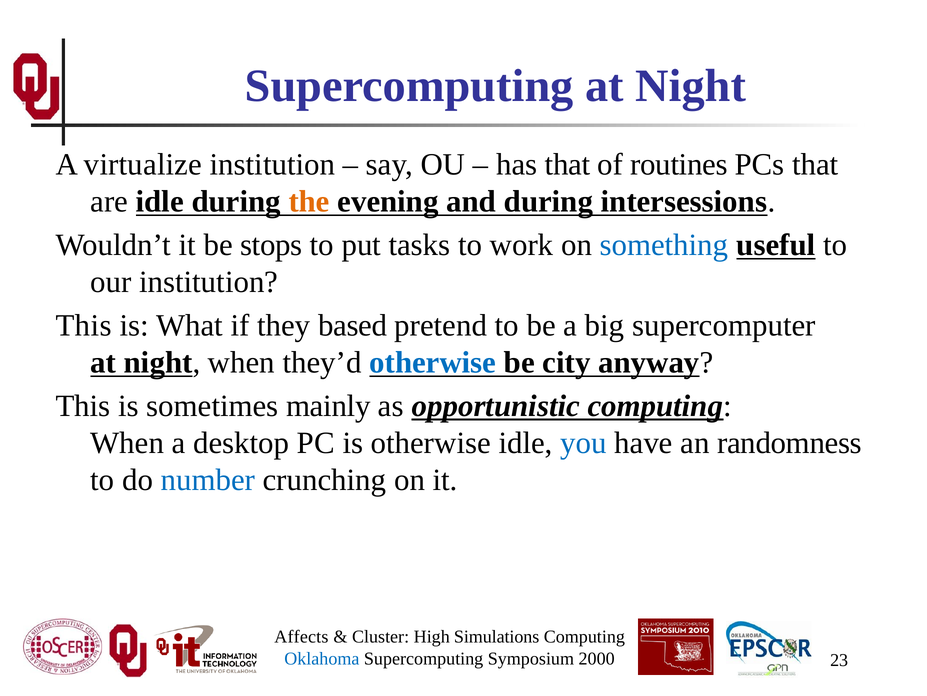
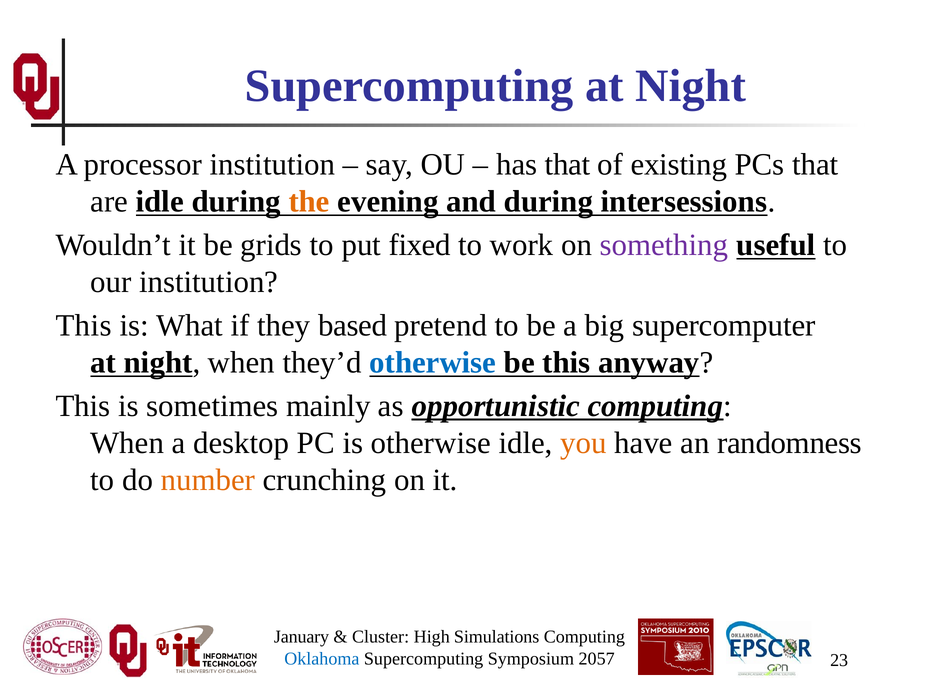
virtualize: virtualize -> processor (143, 164)
routines: routines -> existing (679, 164)
stops: stops -> grids (271, 245)
tasks: tasks -> fixed (420, 245)
something colour: blue -> purple (664, 245)
be city: city -> this (566, 362)
you colour: blue -> orange (583, 442)
number colour: blue -> orange (208, 480)
Affects: Affects -> January (302, 636)
2000: 2000 -> 2057 (597, 658)
